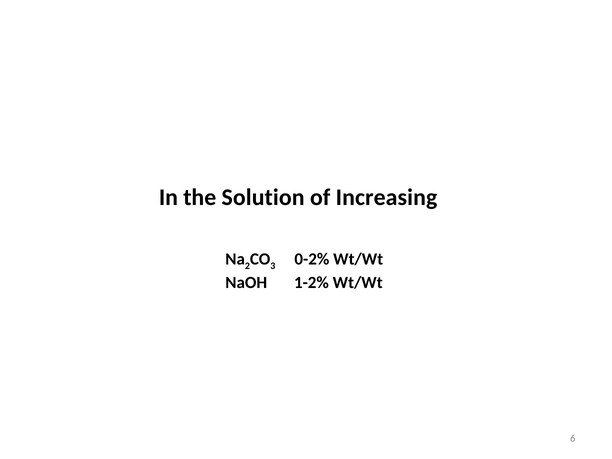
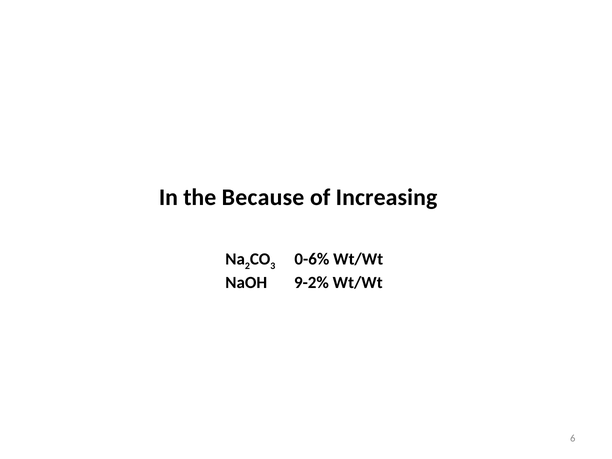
Solution: Solution -> Because (263, 197)
0-2%: 0-2% -> 0-6% (312, 259)
1-2%: 1-2% -> 9-2% (311, 282)
